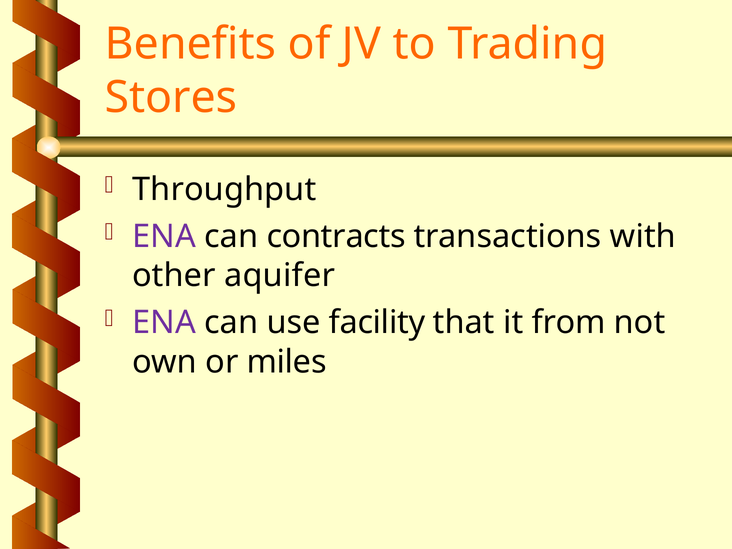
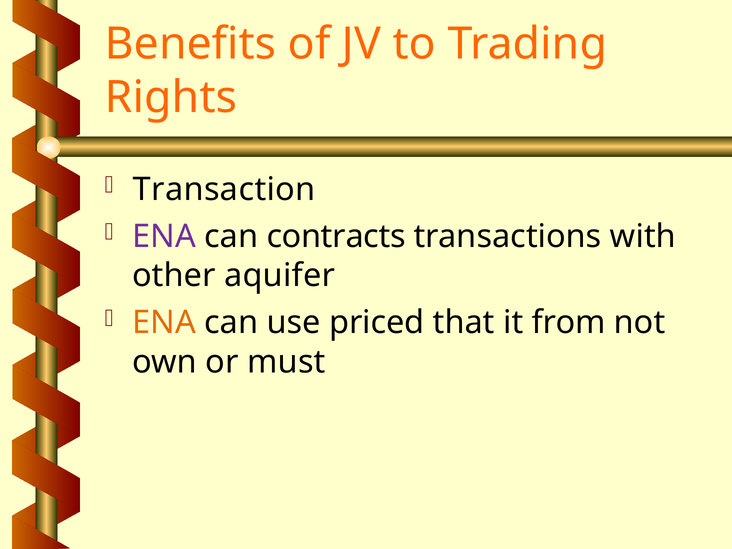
Stores: Stores -> Rights (171, 98)
Throughput: Throughput -> Transaction (224, 189)
ENA colour: purple -> orange (164, 323)
facility: facility -> priced (377, 323)
miles: miles -> must (286, 362)
